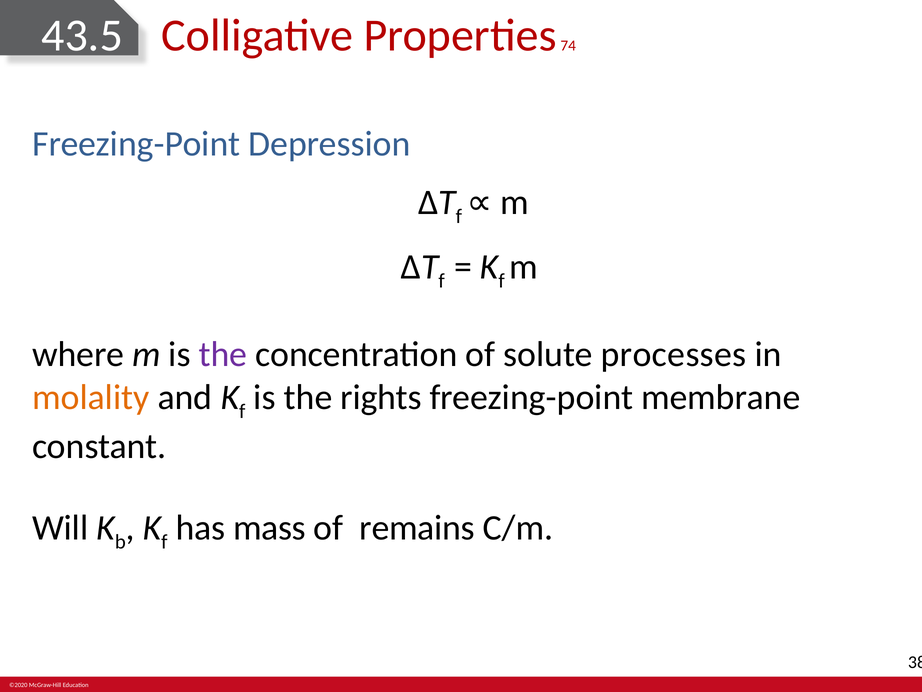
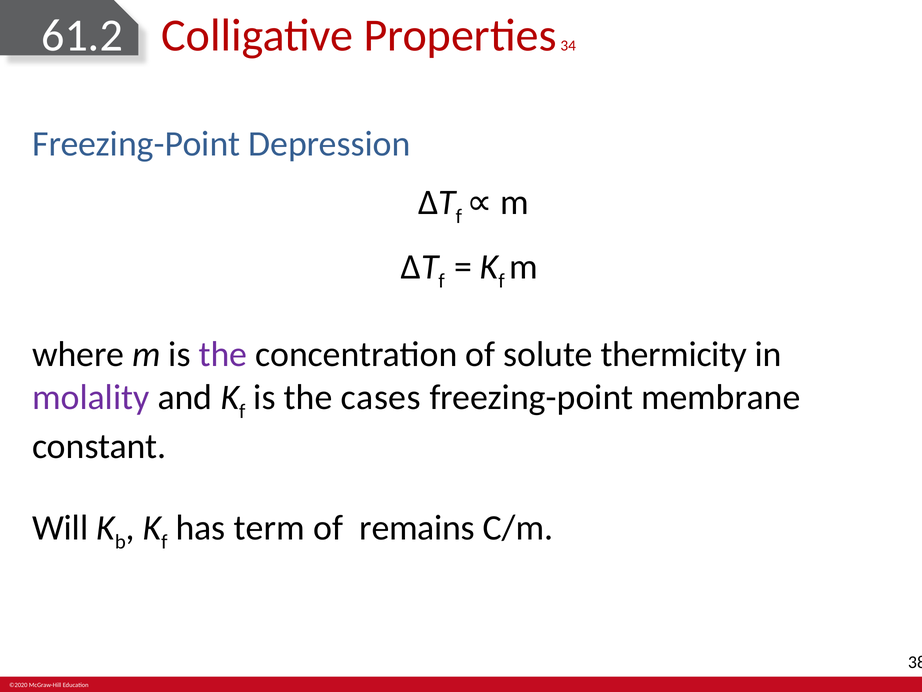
43.5: 43.5 -> 61.2 (82, 35)
74: 74 -> 34 (568, 46)
processes: processes -> thermicity (674, 354)
molality colour: orange -> purple (91, 397)
rights: rights -> cases (381, 397)
mass: mass -> term (269, 528)
